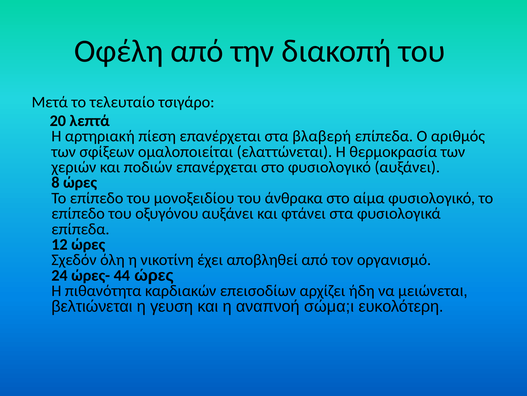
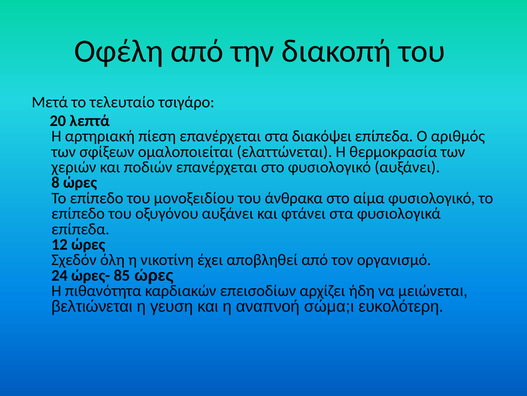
βλαβερή: βλαβερή -> διακόψει (322, 136)
44: 44 -> 85 (122, 275)
